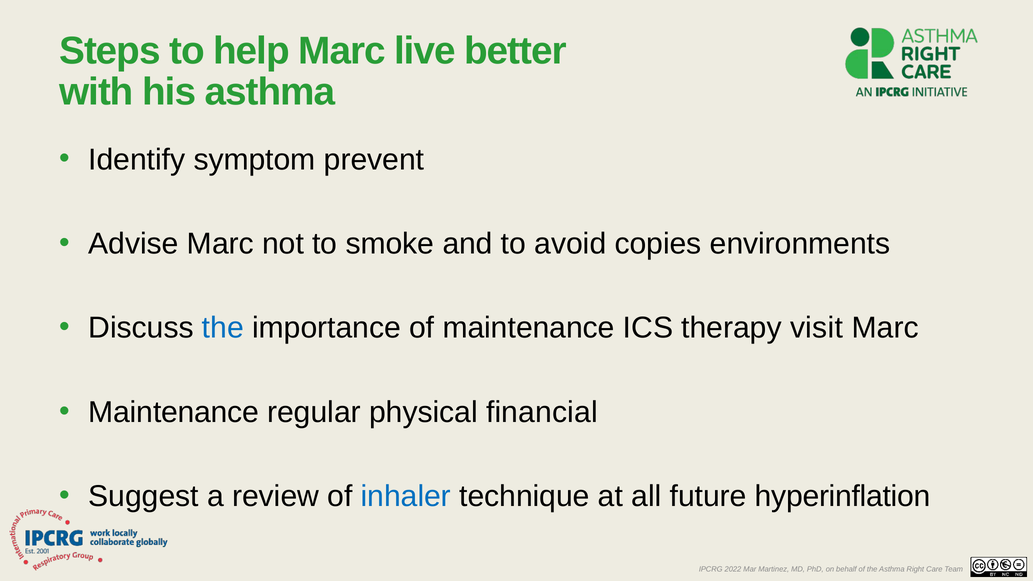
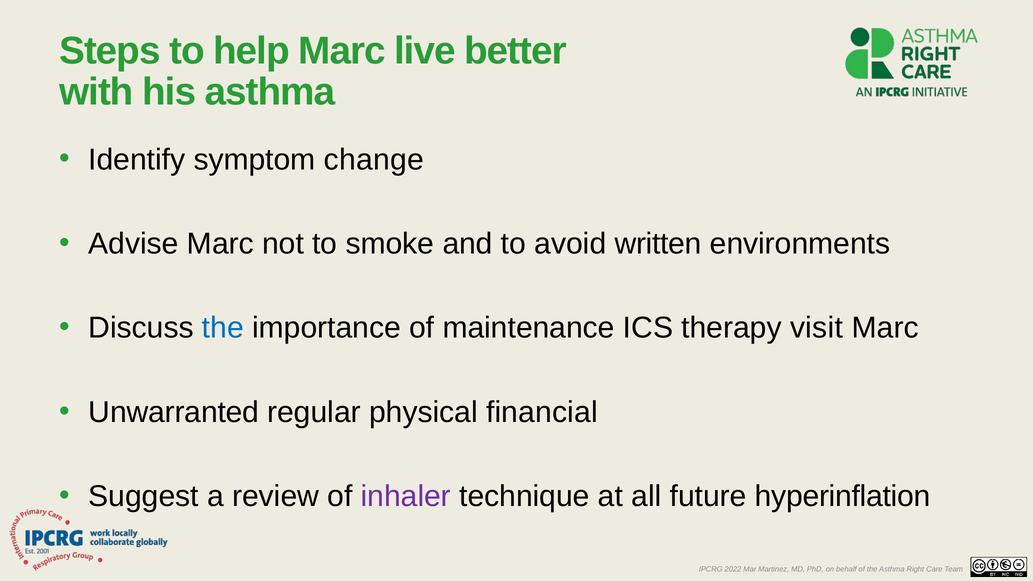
prevent: prevent -> change (374, 160)
copies: copies -> written (658, 244)
Maintenance: Maintenance -> Unwarranted (174, 412)
inhaler colour: blue -> purple (406, 497)
